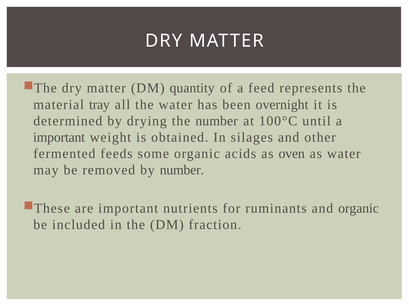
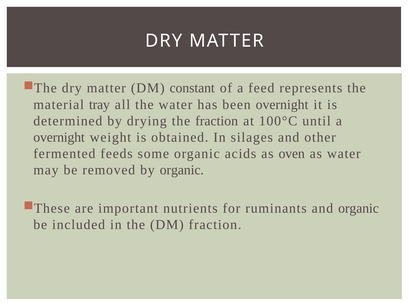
quantity: quantity -> constant (192, 88)
the number: number -> fraction (217, 121)
important: important -> overnight (59, 137)
by number: number -> organic (182, 170)
